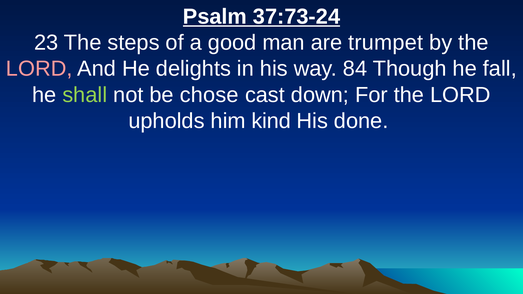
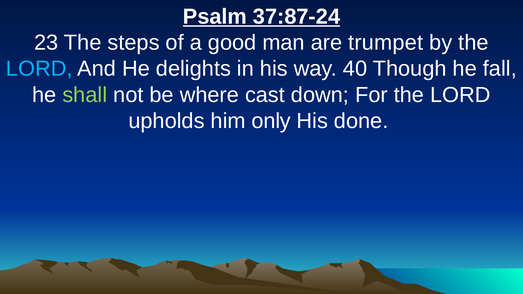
37:73-24: 37:73-24 -> 37:87-24 (297, 17)
LORD colour: pink -> light blue (39, 69)
84: 84 -> 40 (355, 69)
chose: chose -> where (209, 95)
kind: kind -> only (271, 121)
